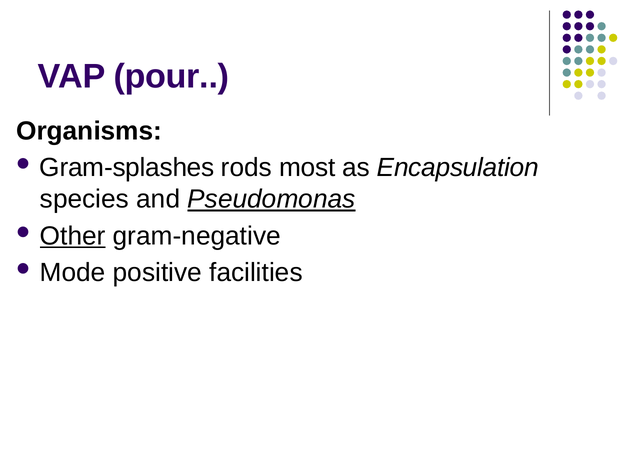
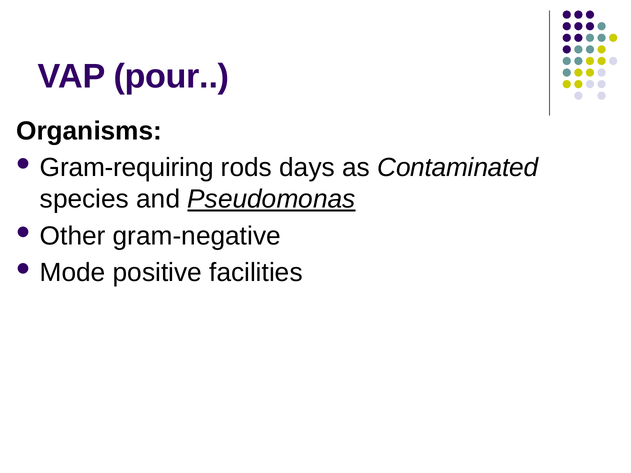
Gram-splashes: Gram-splashes -> Gram-requiring (127, 168)
most: most -> days (307, 168)
Encapsulation: Encapsulation -> Contaminated (458, 168)
Other underline: present -> none (73, 236)
